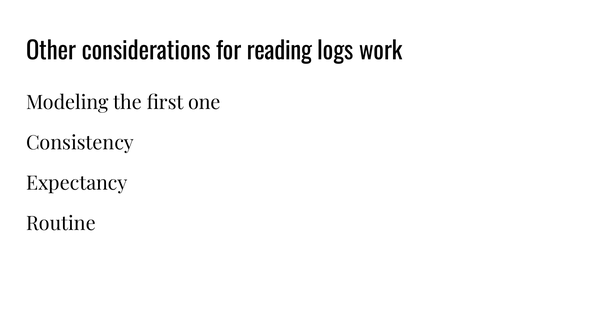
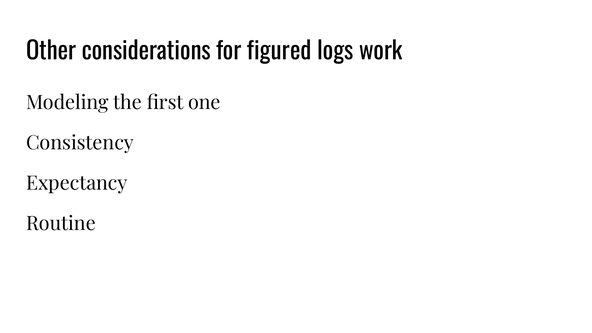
reading: reading -> figured (279, 51)
